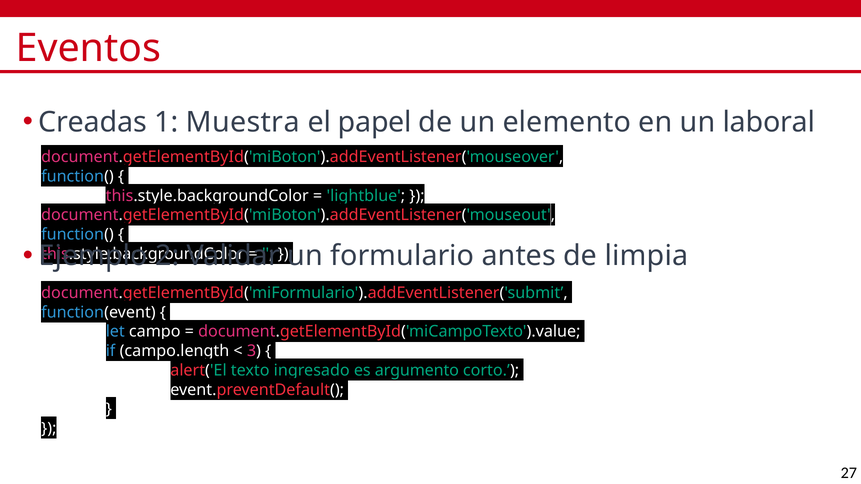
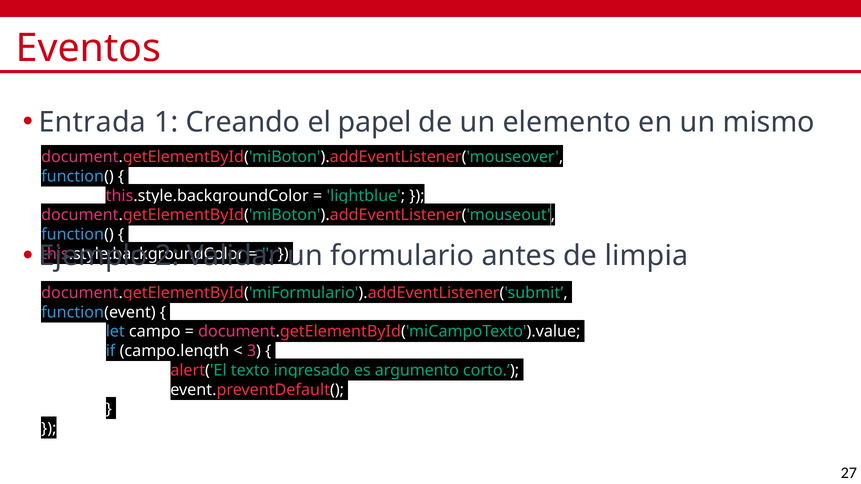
Creadas: Creadas -> Entrada (92, 122)
Muestra: Muestra -> Creando (243, 122)
laboral: laboral -> mismo (769, 122)
